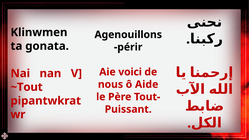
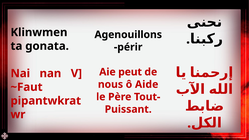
voici: voici -> peut (130, 72)
~Tout: ~Tout -> ~Faut (27, 87)
